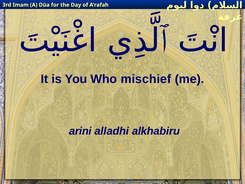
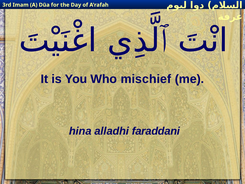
arini: arini -> hina (80, 131)
alkhabiru: alkhabiru -> faraddani (156, 131)
